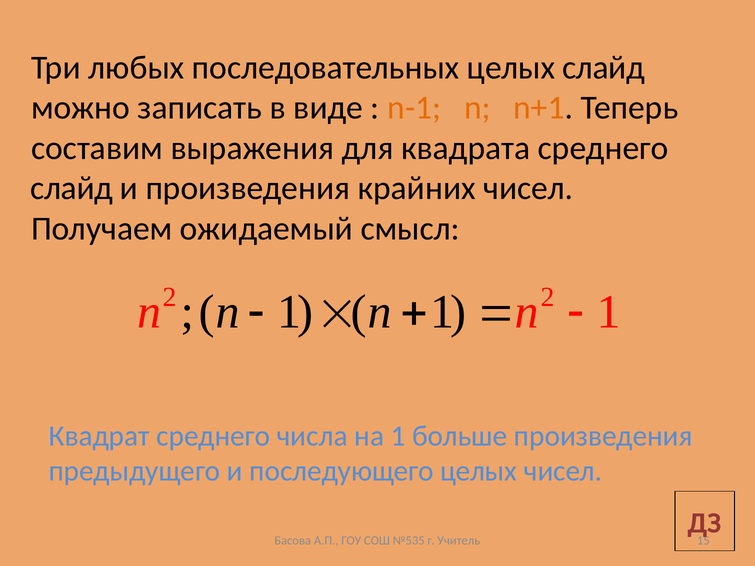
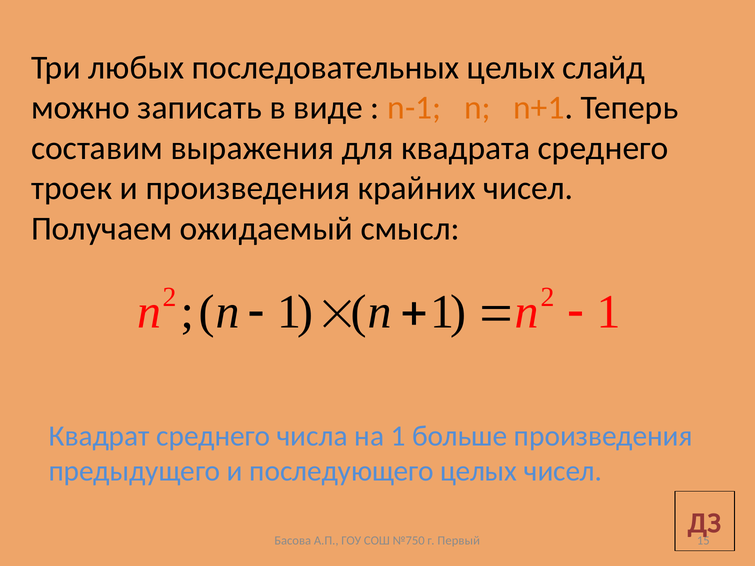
слайд: слайд -> троек (72, 188)
№535: №535 -> №750 (409, 541)
Учитель: Учитель -> Первый (459, 541)
